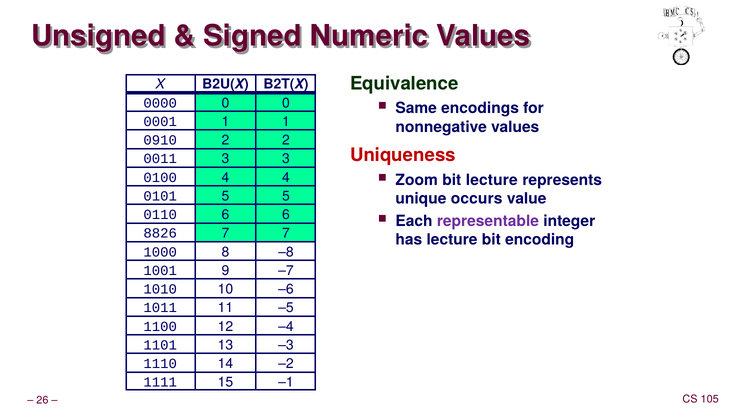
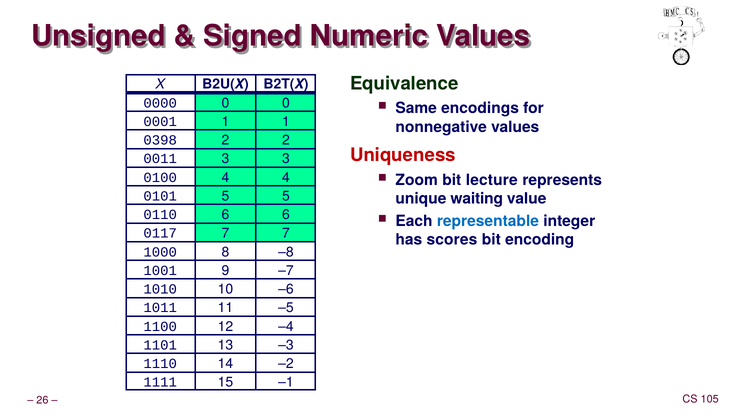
0910: 0910 -> 0398 (160, 140)
occurs: occurs -> waiting (477, 199)
representable colour: purple -> blue (488, 221)
8826: 8826 -> 0117 (160, 233)
has lecture: lecture -> scores (452, 240)
